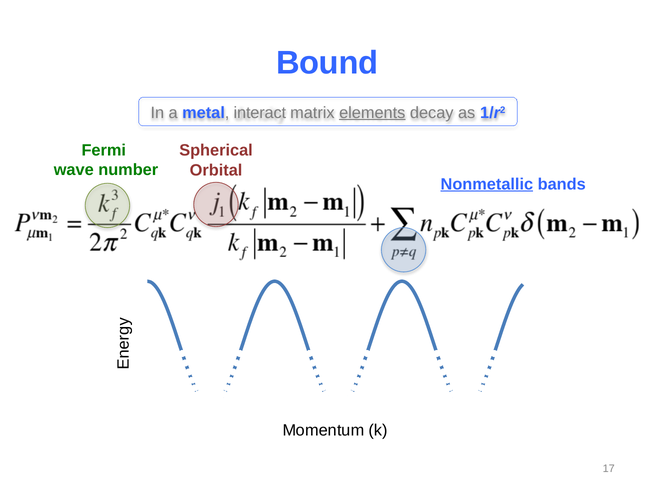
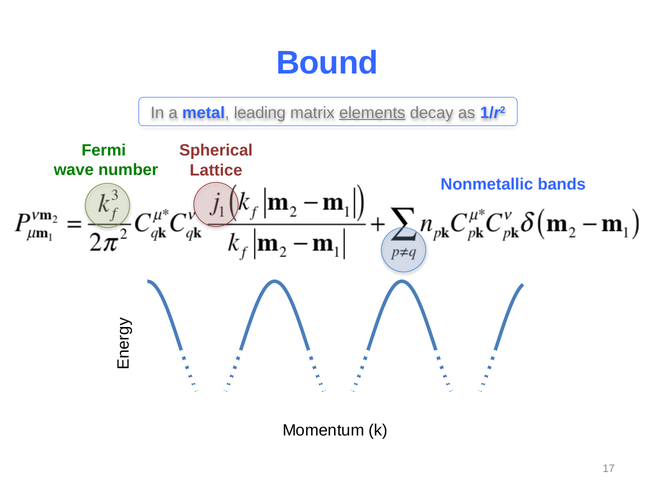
interact: interact -> leading (260, 113)
Orbital: Orbital -> Lattice (216, 170)
Nonmetallic underline: present -> none (487, 184)
